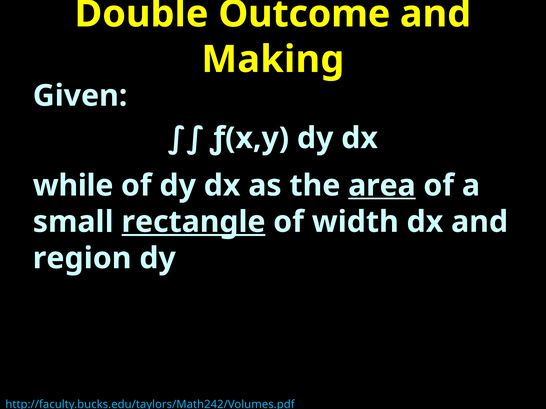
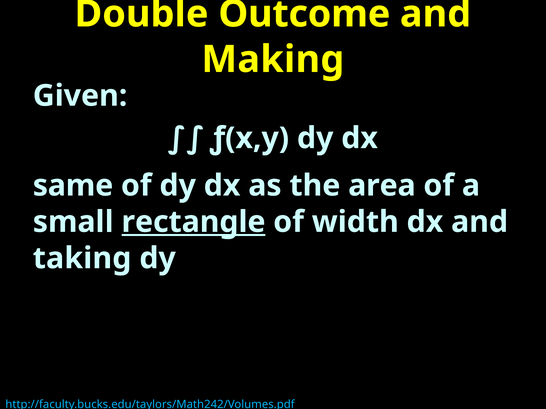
while: while -> same (73, 186)
area underline: present -> none (382, 186)
region: region -> taking (82, 259)
